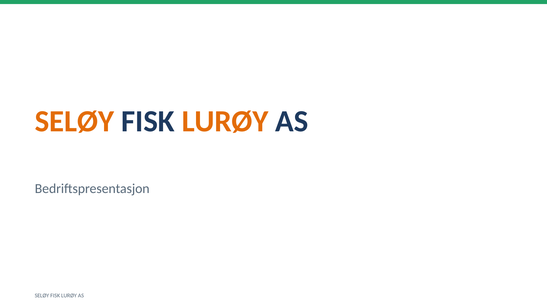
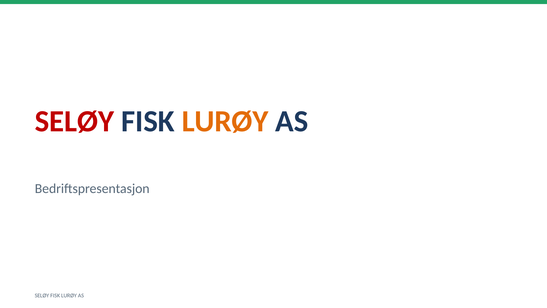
SELØY colour: orange -> red (74, 121)
